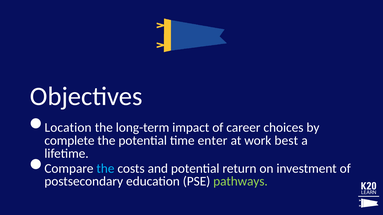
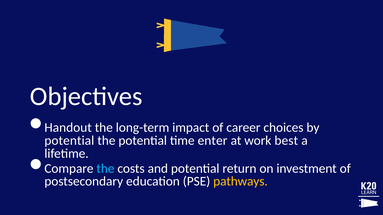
Location: Location -> Handout (68, 128)
complete: complete -> potential (69, 141)
pathways colour: light green -> yellow (240, 182)
